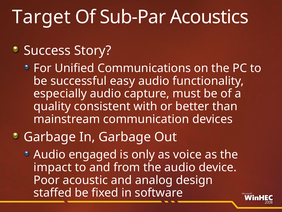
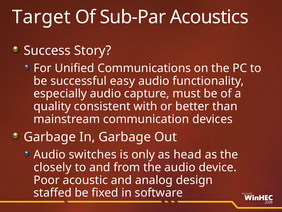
engaged: engaged -> switches (93, 154)
voice: voice -> head (187, 154)
impact: impact -> closely (53, 167)
